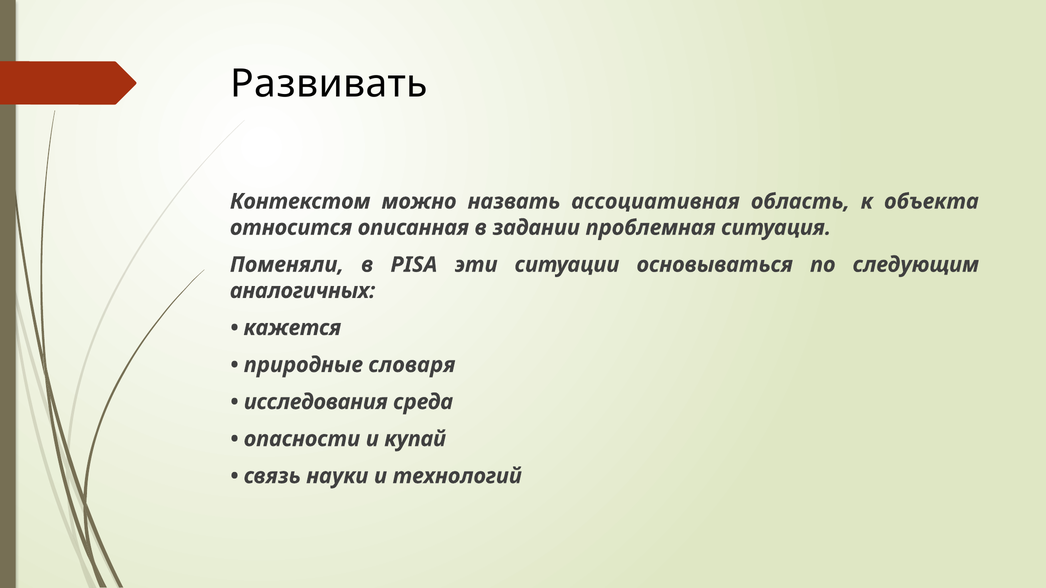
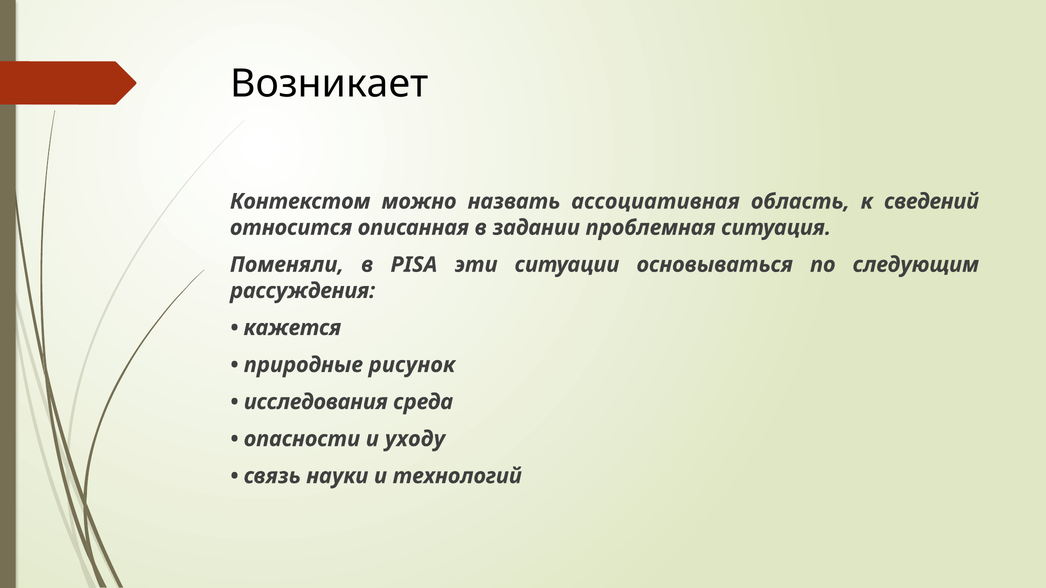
Развивать: Развивать -> Возникает (329, 84)
объекта: объекта -> сведений (932, 202)
аналогичных: аналогичных -> рассуждения (303, 291)
словаря: словаря -> рисунок (412, 365)
купай: купай -> уходу (415, 439)
